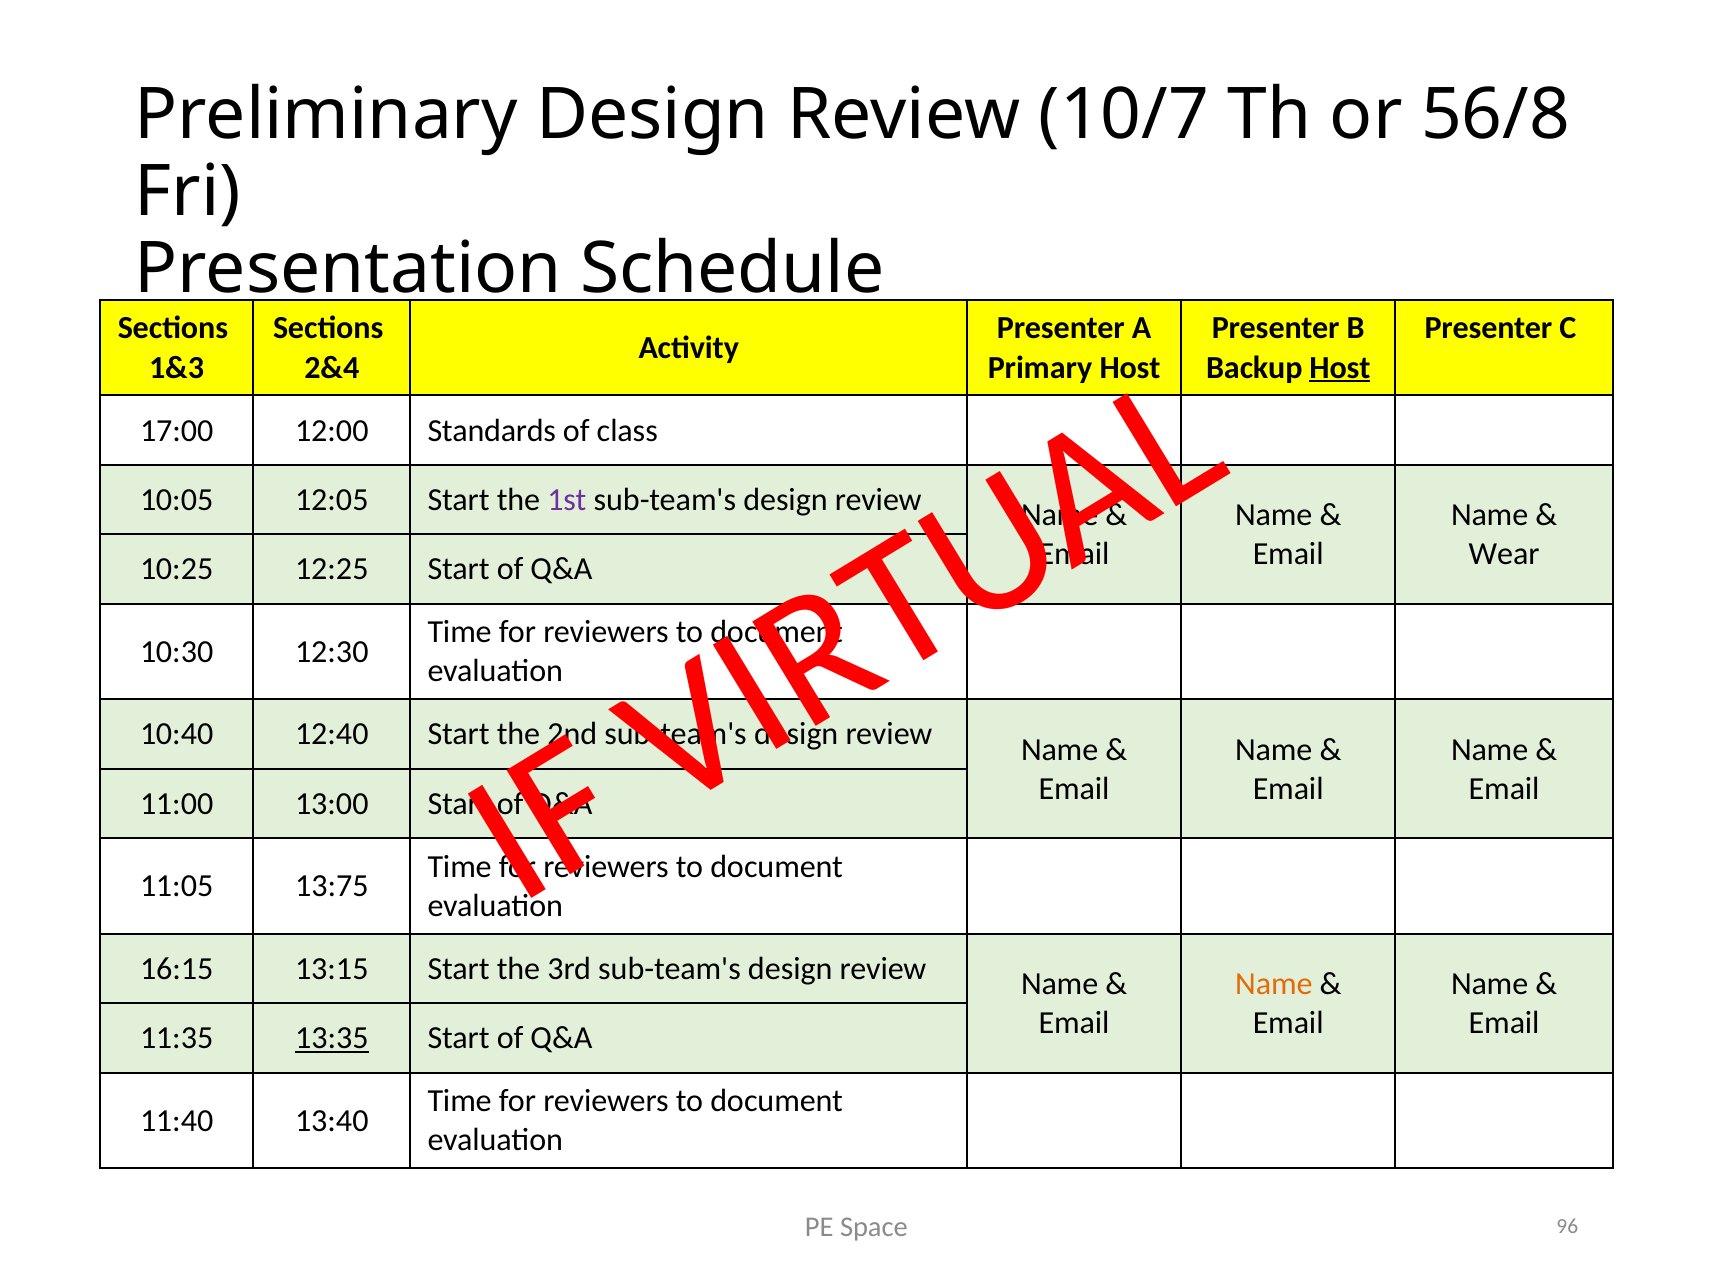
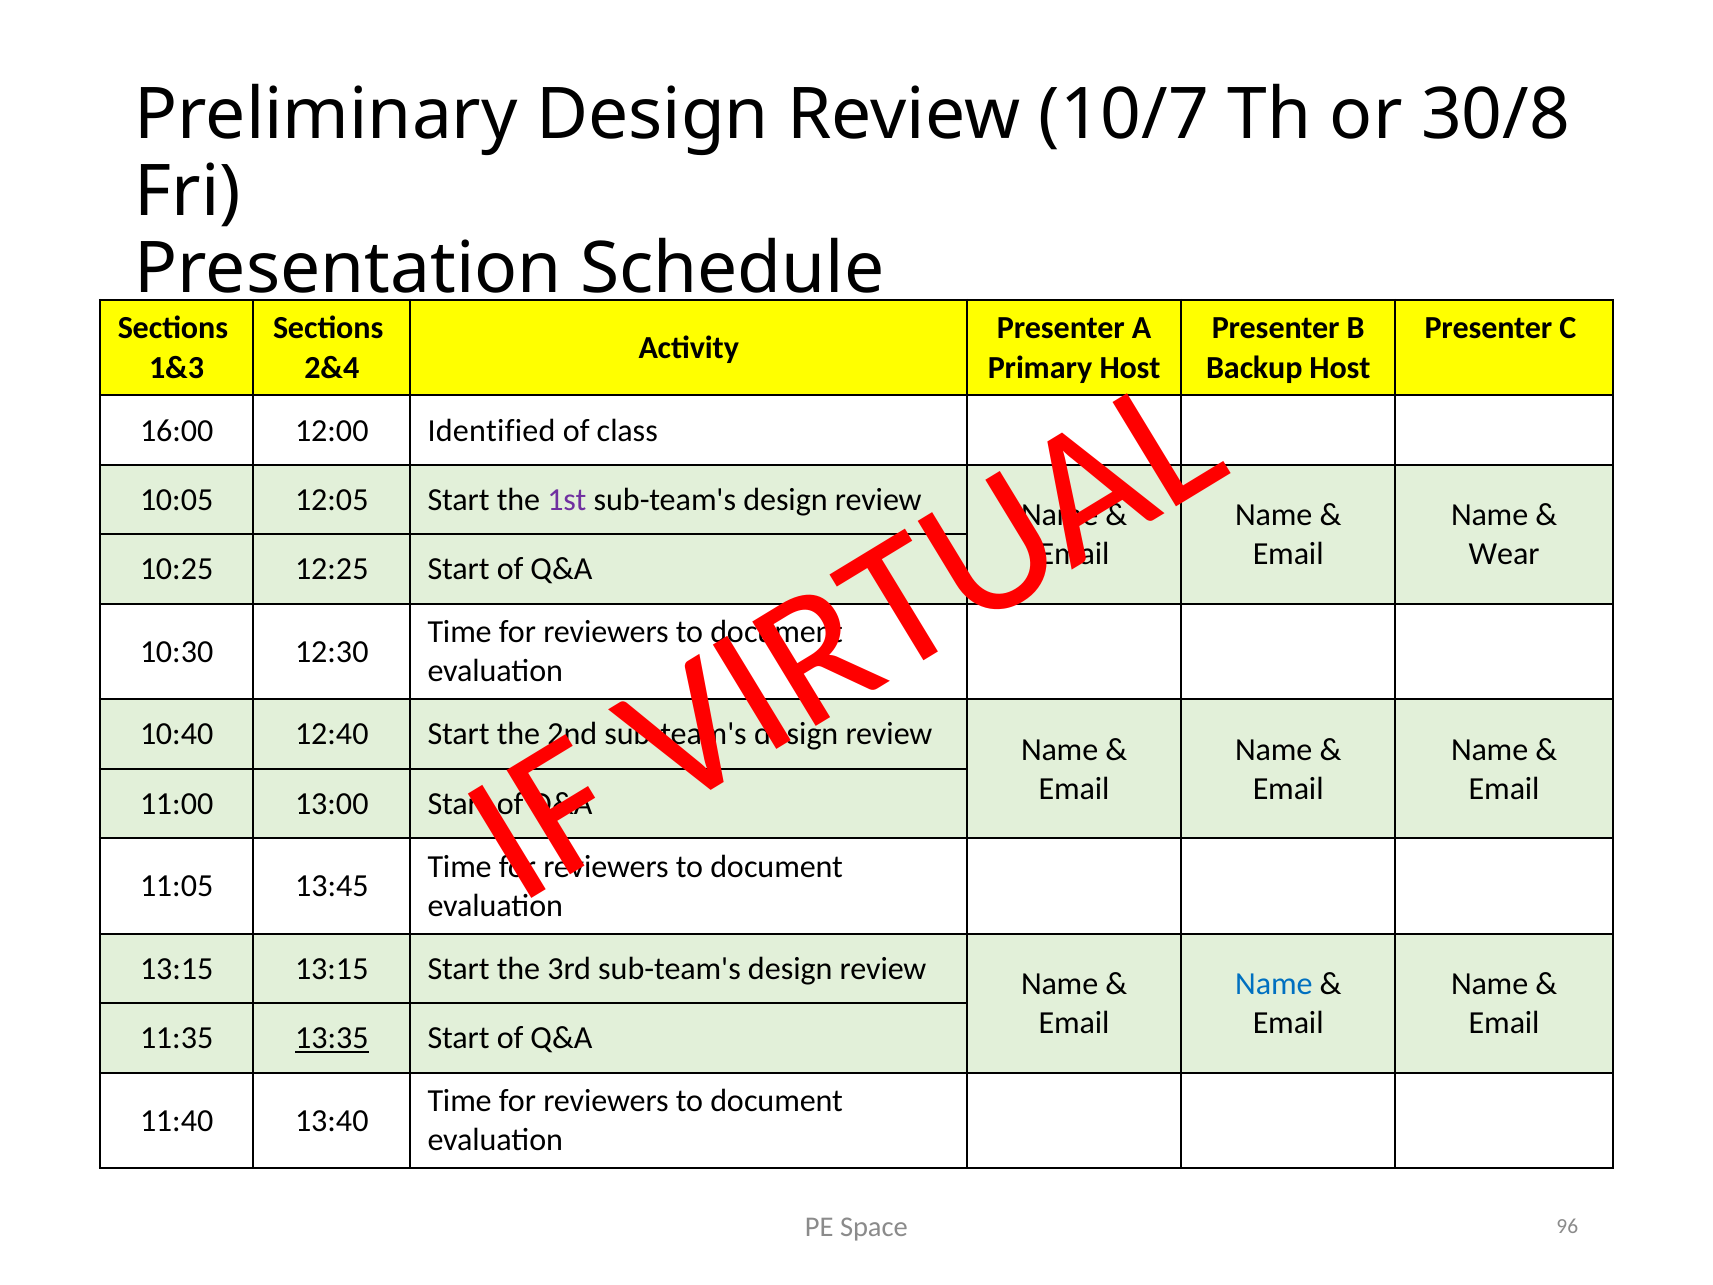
56/8: 56/8 -> 30/8 (1496, 115)
Host underline: present -> none (1340, 367)
17:00: 17:00 -> 16:00 (177, 430)
Standards: Standards -> Identified (492, 430)
13:75: 13:75 -> 13:45 (332, 886)
16:15: 16:15 -> 13:15 (177, 969)
Name colour: orange -> blue (1274, 984)
